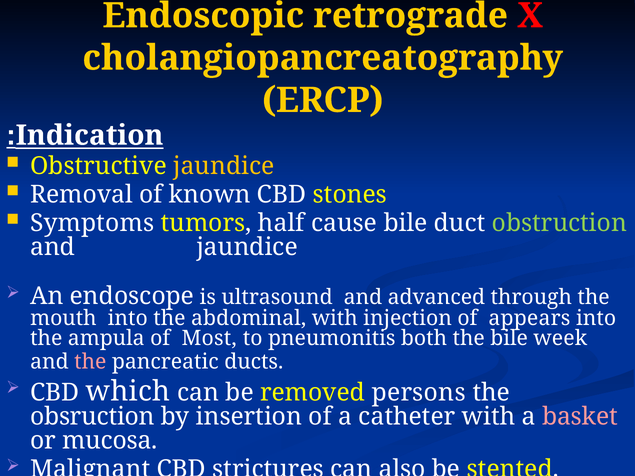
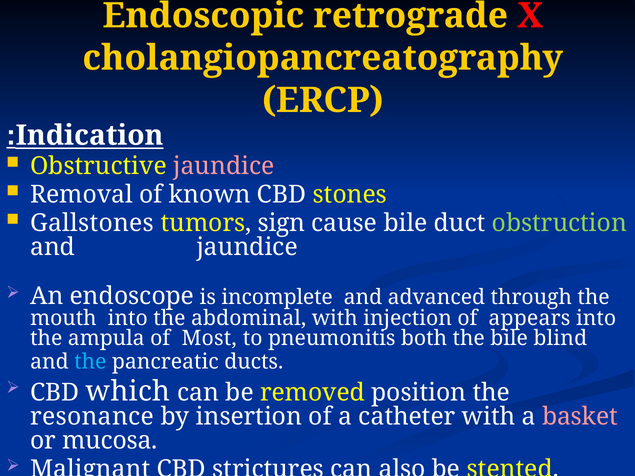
jaundice colour: yellow -> pink (224, 166)
Symptoms: Symptoms -> Gallstones (92, 223)
half: half -> sign (281, 223)
ultrasound: ultrasound -> incomplete (277, 297)
week: week -> blind (560, 339)
the colour: pink -> light blue (90, 362)
persons: persons -> position (419, 393)
obsruction: obsruction -> resonance (92, 417)
